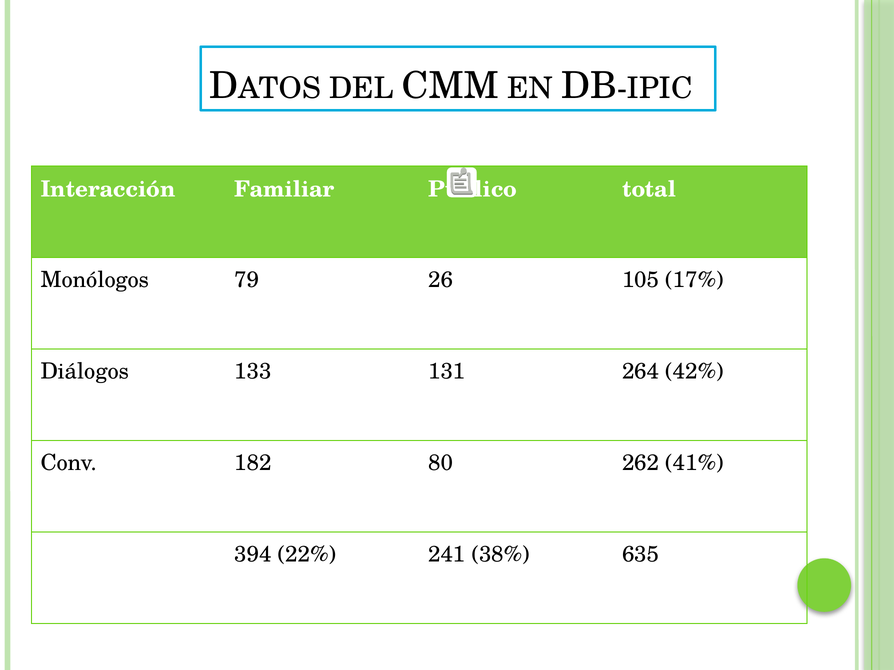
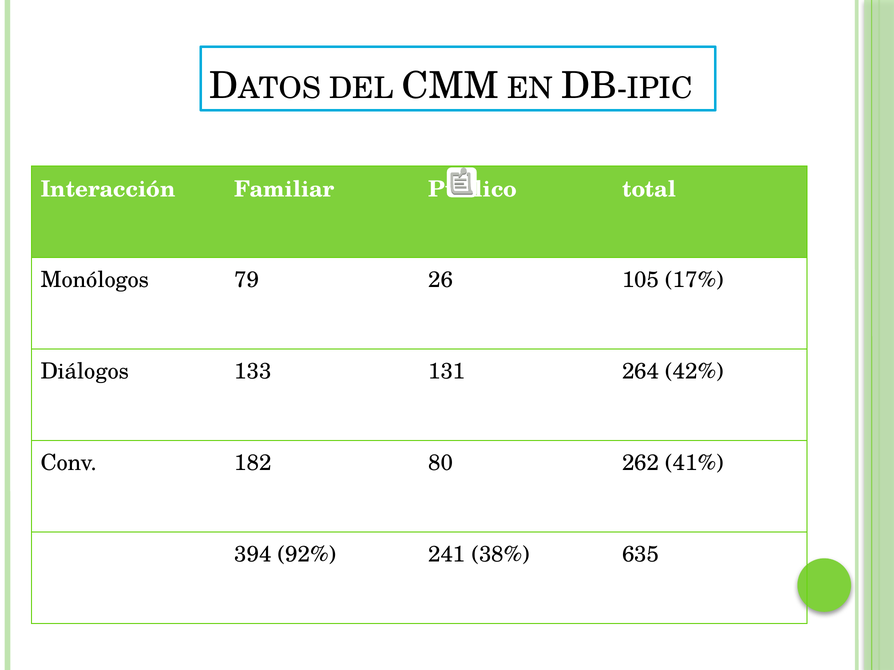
22%: 22% -> 92% (307, 555)
